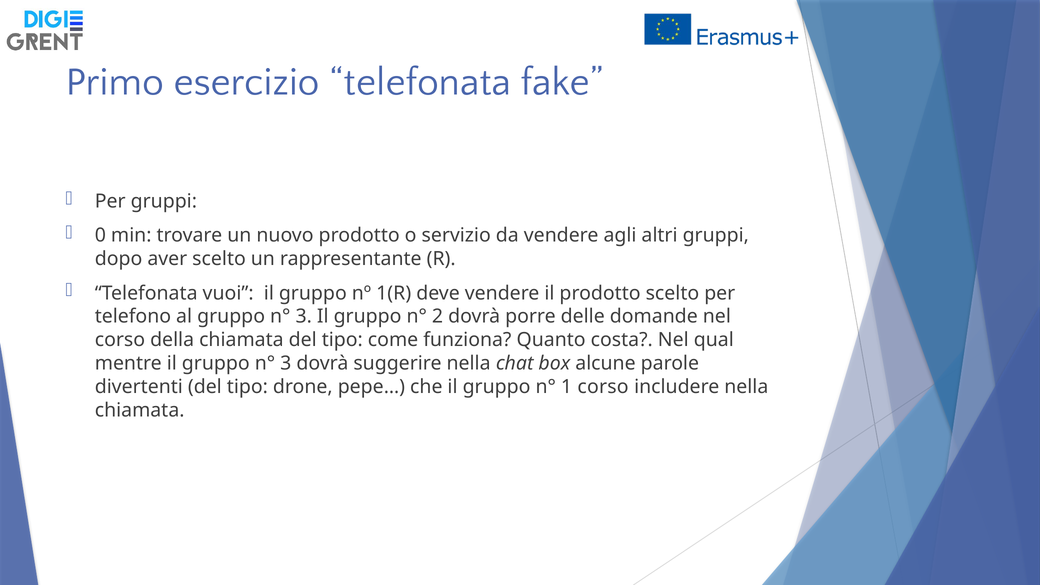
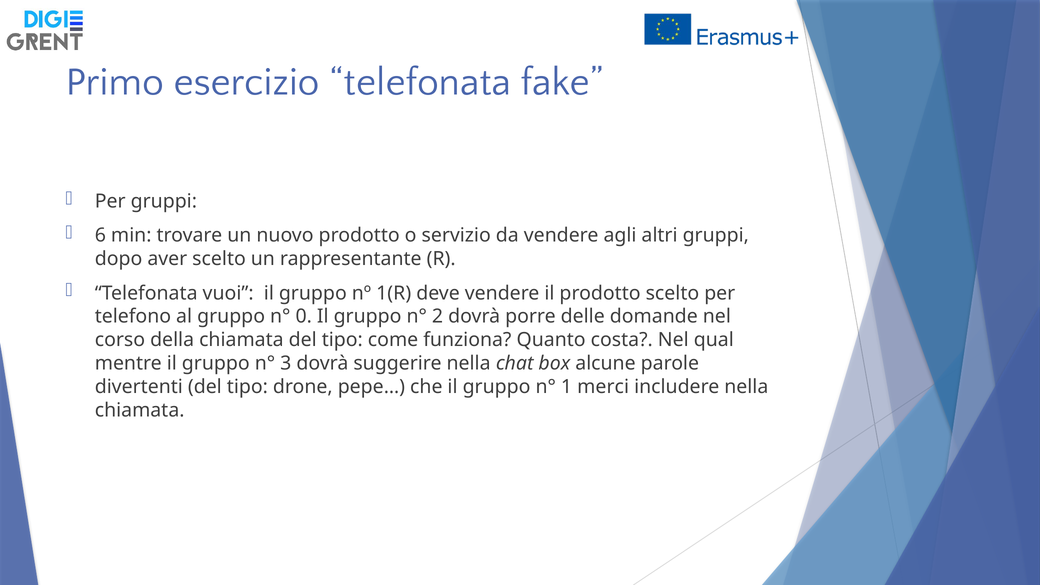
0: 0 -> 6 (100, 236)
al gruppo n° 3: 3 -> 0 (304, 317)
1 corso: corso -> merci (603, 387)
